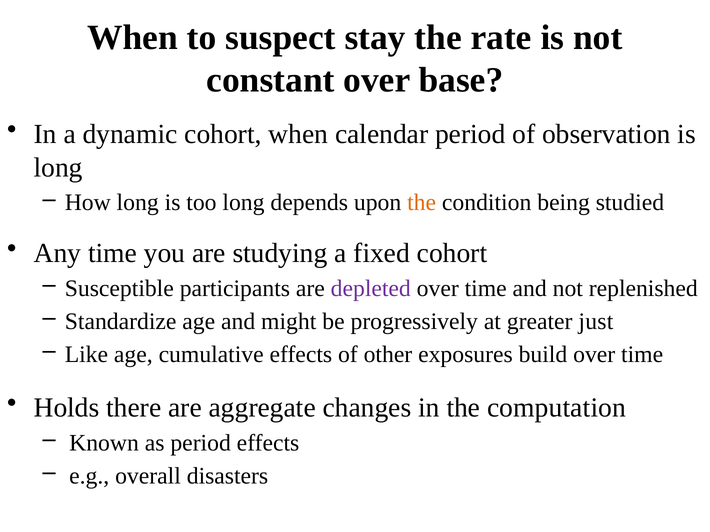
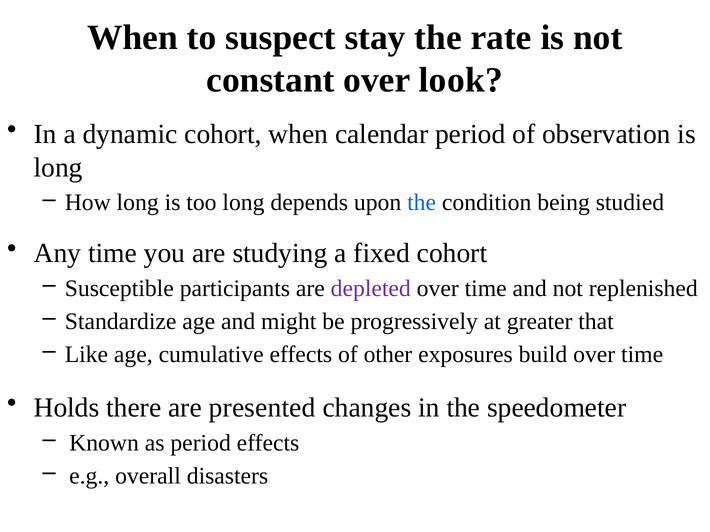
base: base -> look (461, 80)
the colour: orange -> blue (422, 203)
just: just -> that (596, 322)
aggregate: aggregate -> presented (262, 408)
computation: computation -> speedometer (557, 408)
